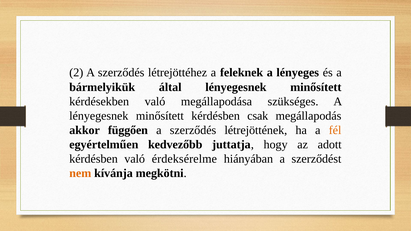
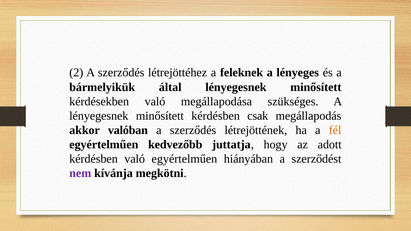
függően: függően -> valóban (128, 130)
való érdeksérelme: érdeksérelme -> egyértelműen (184, 159)
nem colour: orange -> purple (80, 173)
